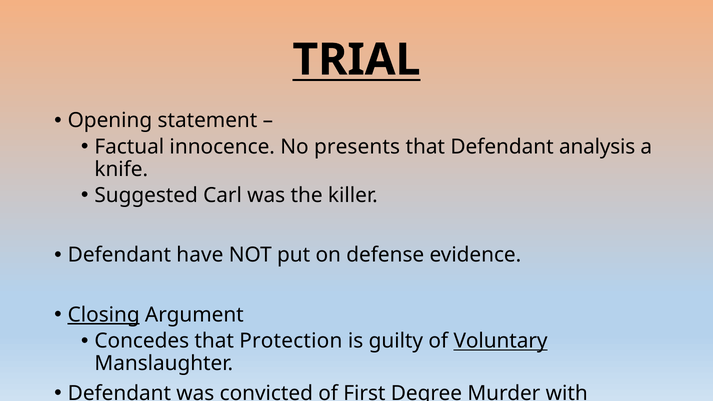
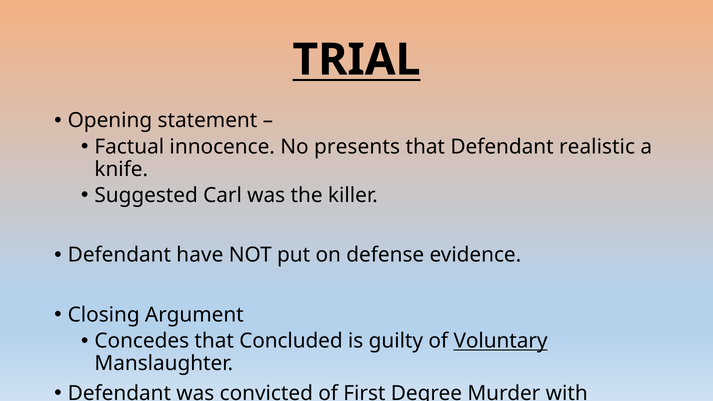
analysis: analysis -> realistic (597, 147)
Closing underline: present -> none (104, 315)
Protection: Protection -> Concluded (291, 341)
